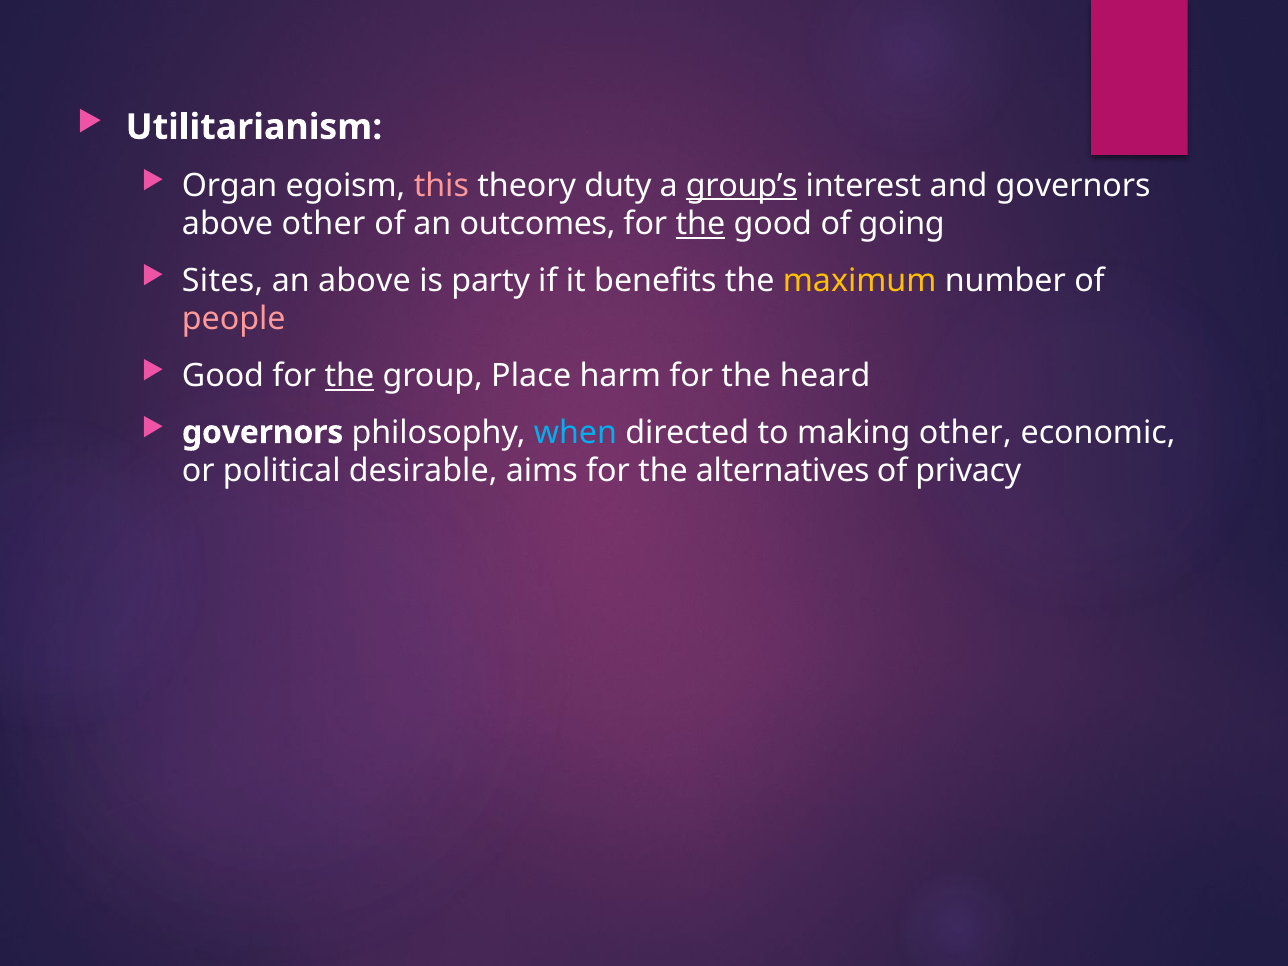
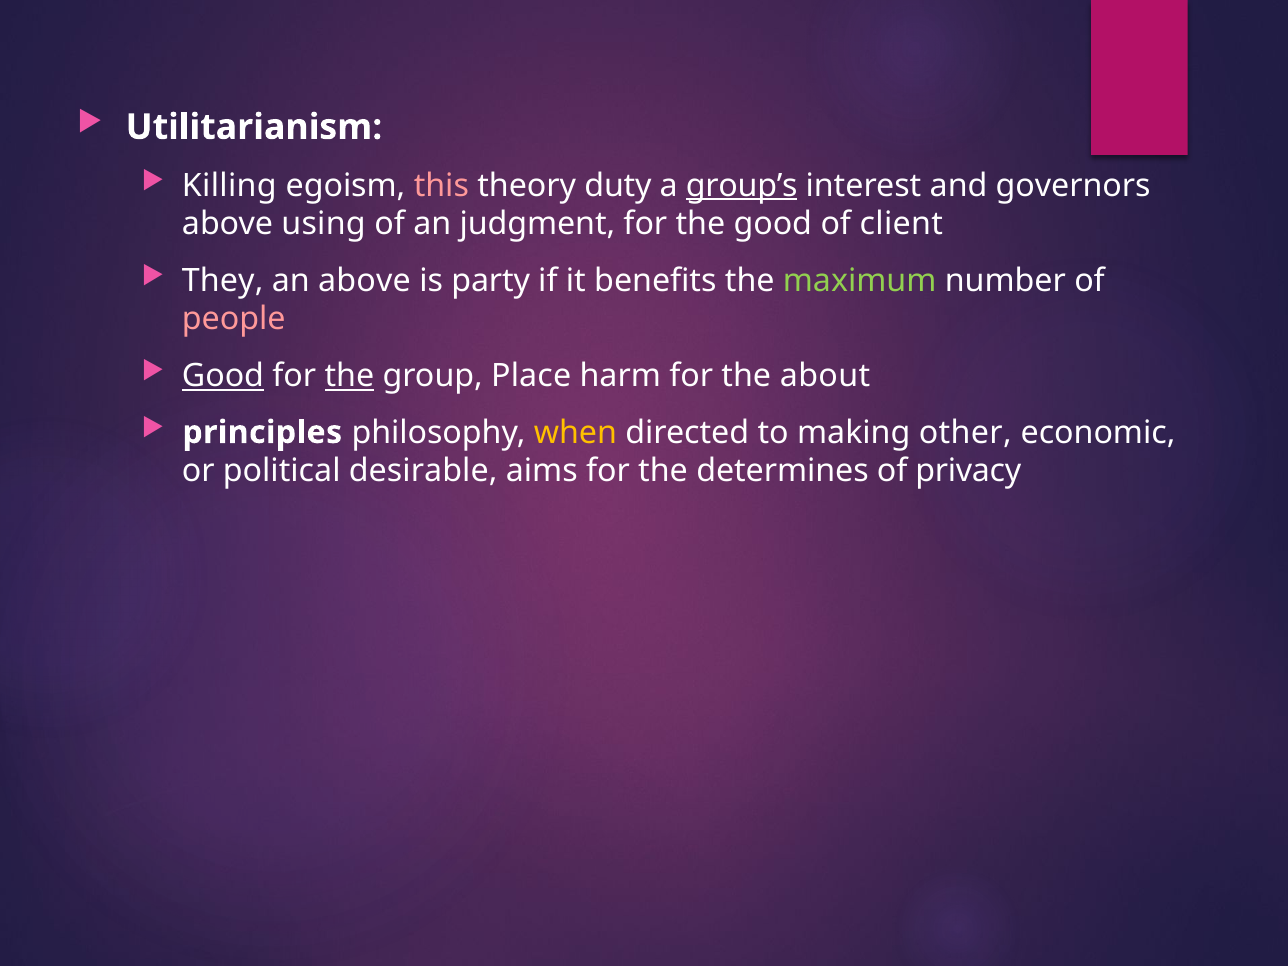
Organ: Organ -> Killing (229, 186)
above other: other -> using (324, 224)
outcomes: outcomes -> judgment (537, 224)
the underline: present -> none (700, 224)
going: going -> client (901, 224)
Sites: Sites -> They (223, 281)
maximum colour: yellow -> light green (860, 281)
Good underline: none -> present (223, 376)
heard: heard -> about (825, 376)
governors: governors -> principles (262, 432)
when colour: light blue -> yellow (575, 432)
alternatives: alternatives -> determines (783, 471)
